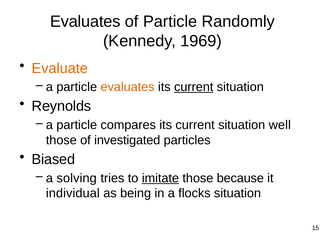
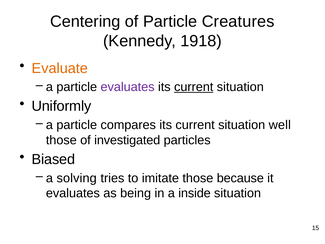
Evaluates: Evaluates -> Centering (85, 21)
Randomly: Randomly -> Creatures (238, 21)
1969: 1969 -> 1918 (201, 41)
evaluates colour: orange -> purple (128, 87)
Reynolds: Reynolds -> Uniformly (61, 106)
imitate underline: present -> none (160, 178)
individual: individual -> evaluates (73, 193)
flocks: flocks -> inside (195, 193)
